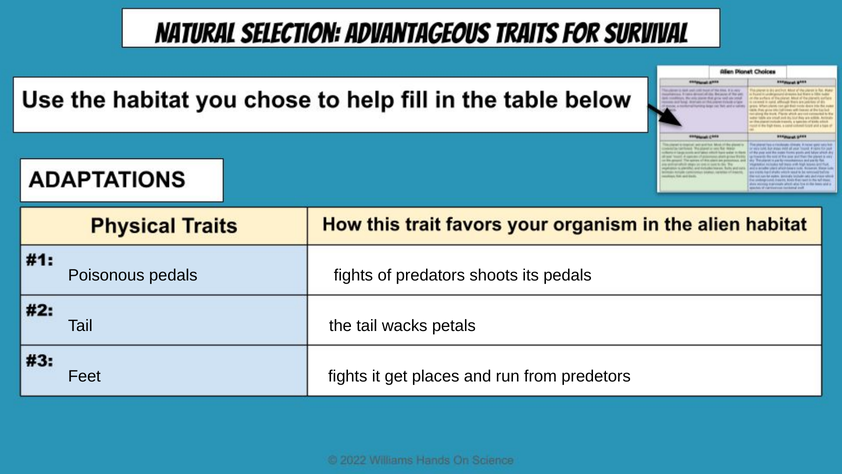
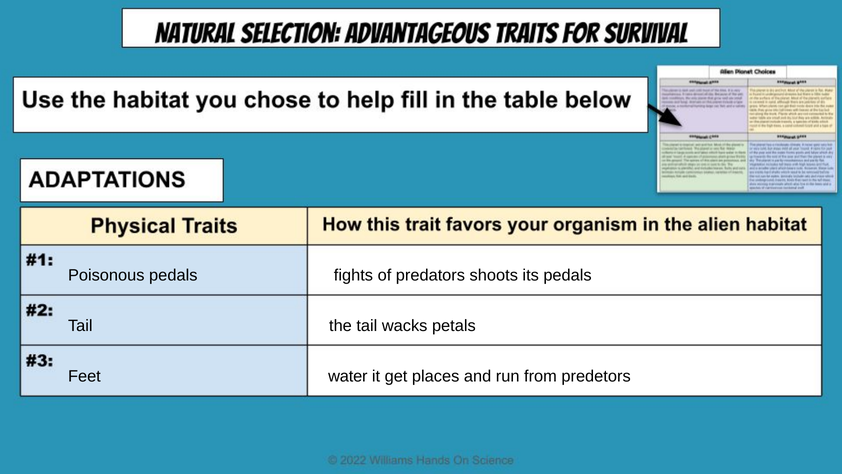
Feet fights: fights -> water (348, 376)
